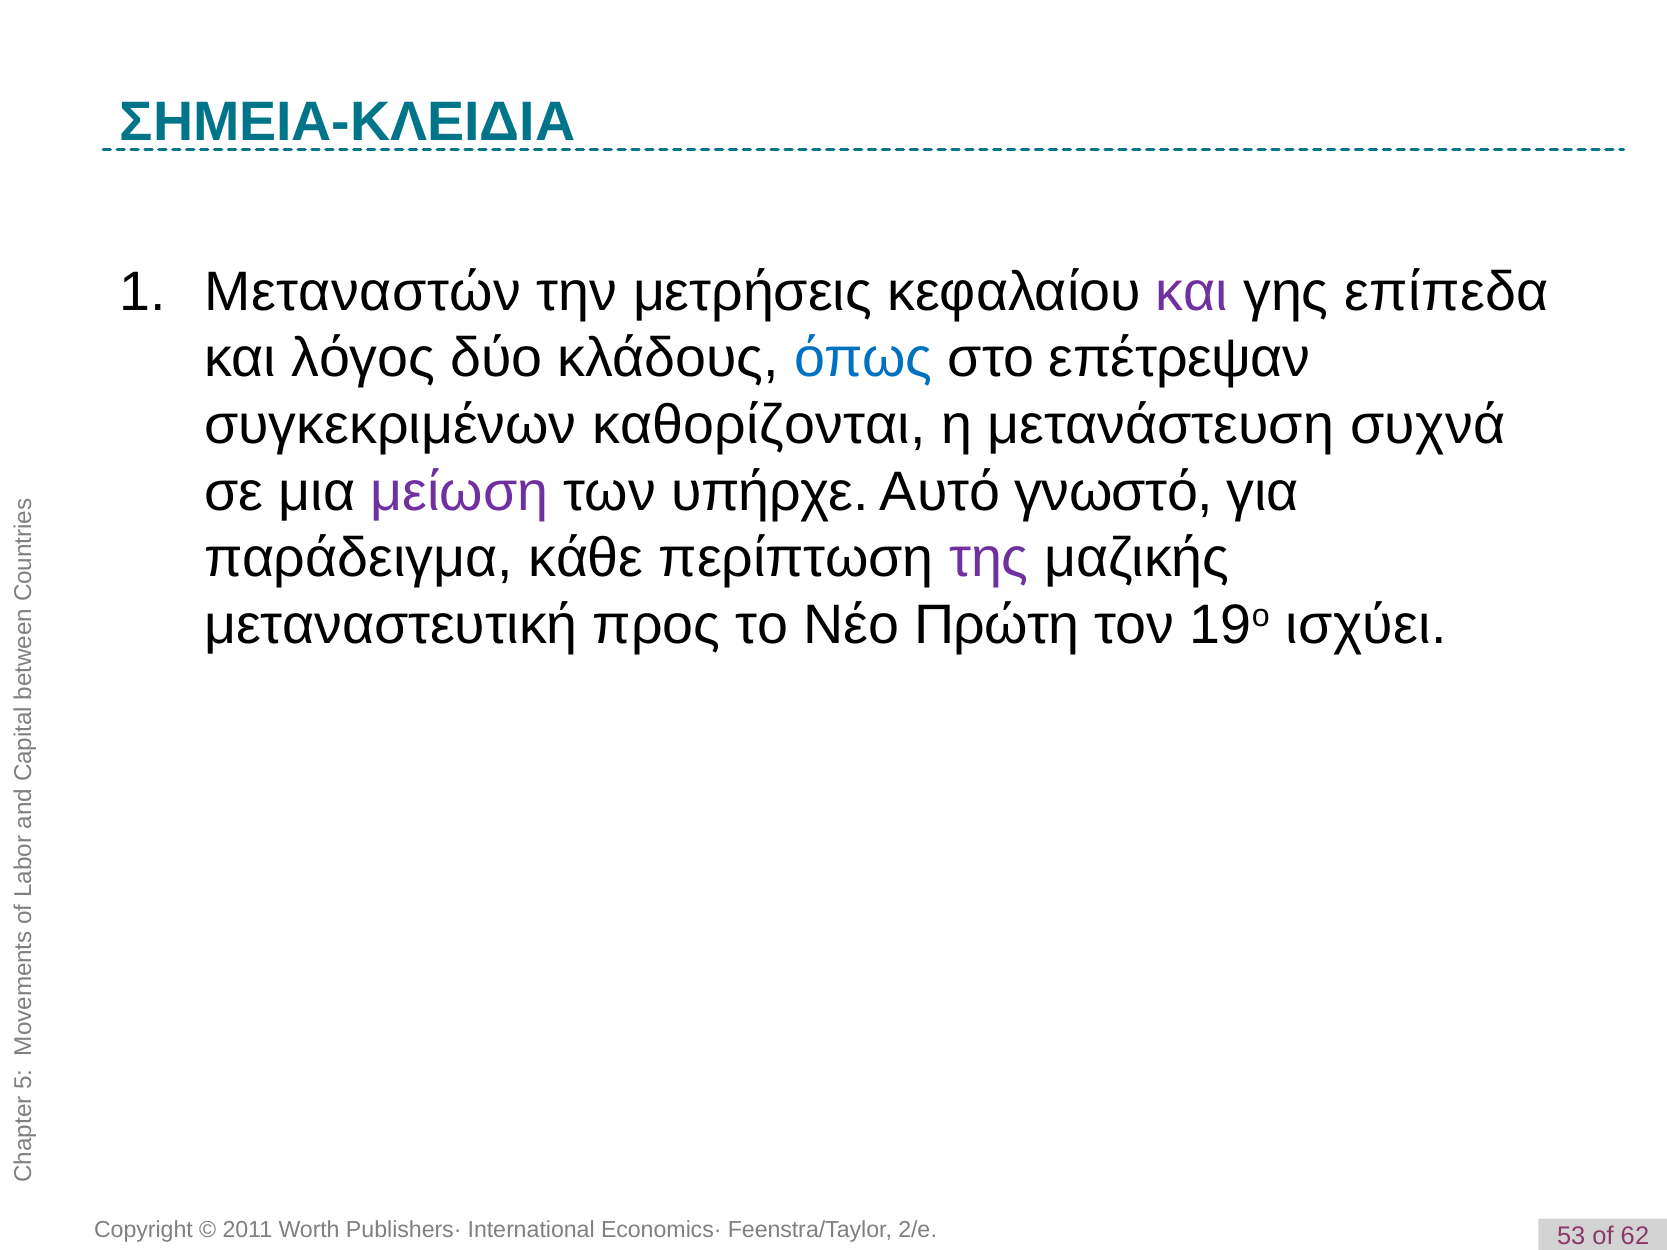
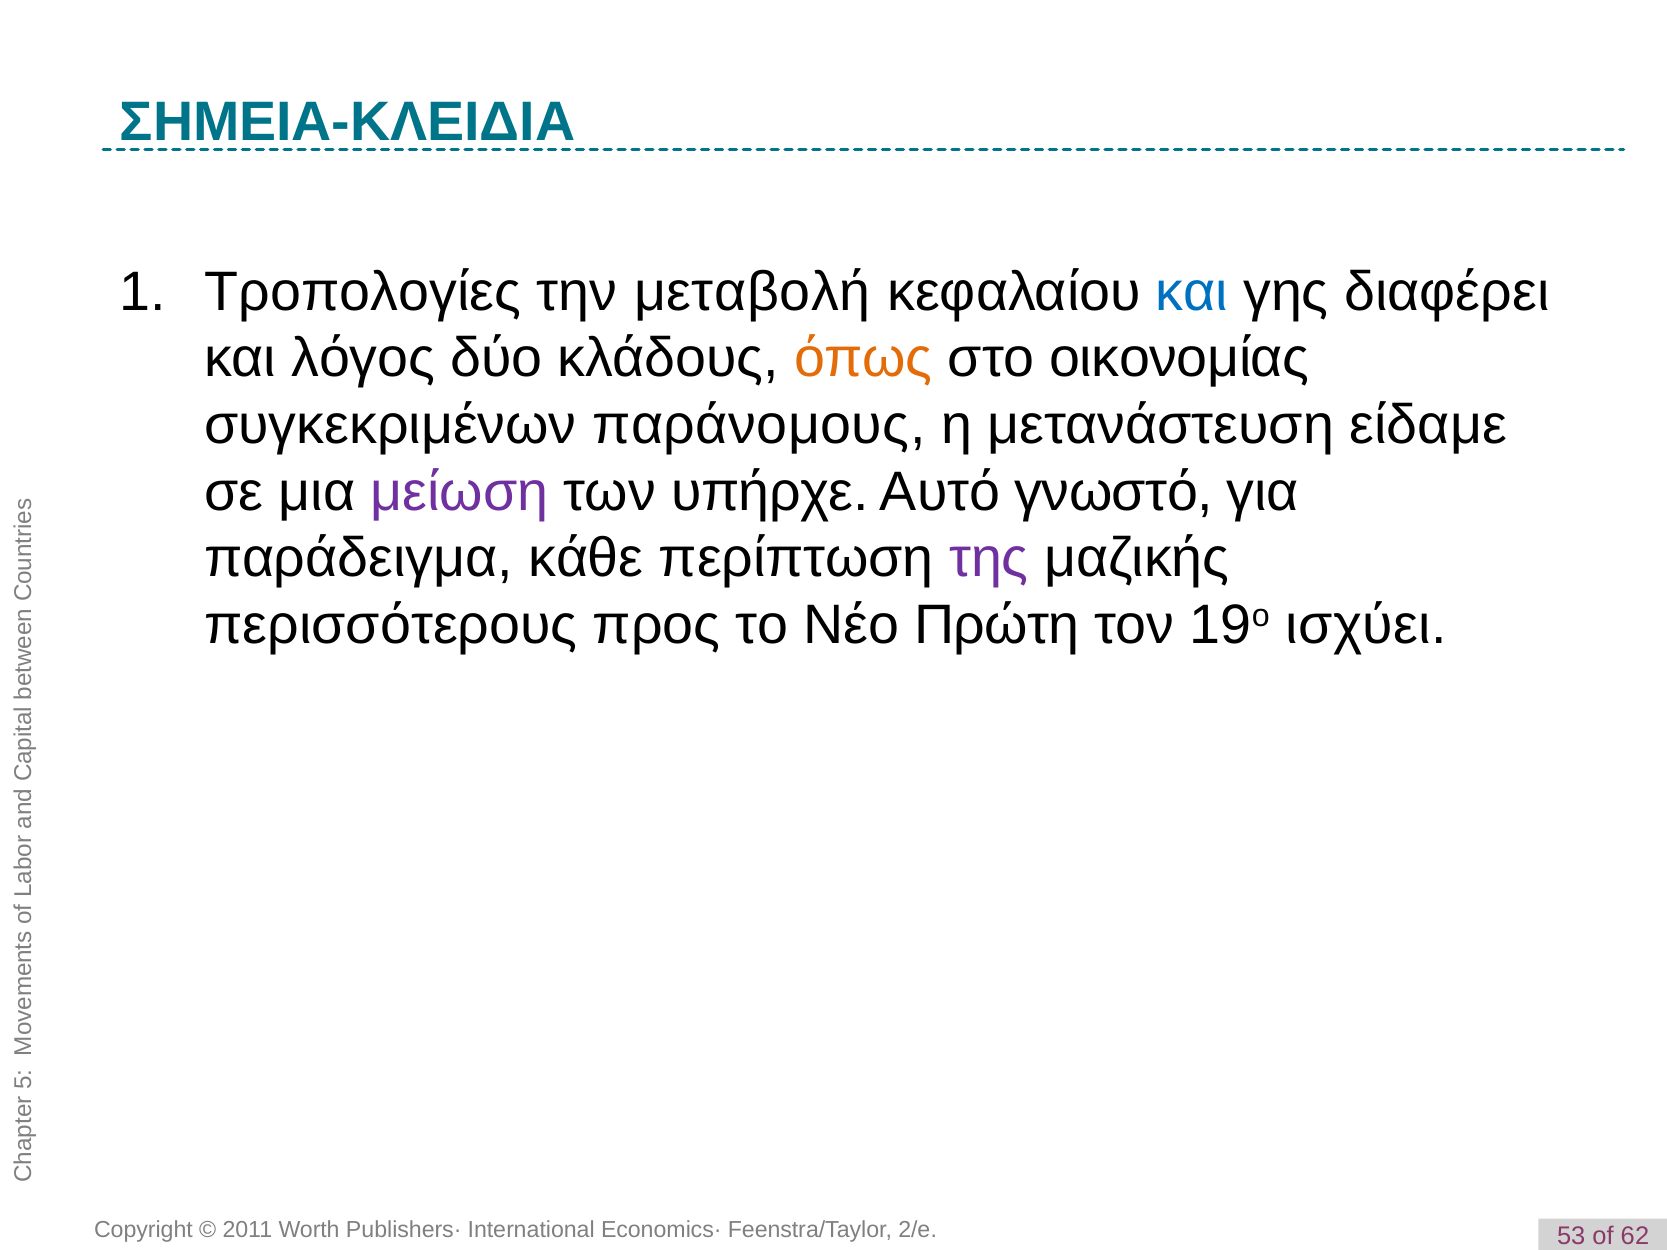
Μεταναστών: Μεταναστών -> Τροπολογίες (363, 292)
μετρήσεις: μετρήσεις -> μεταβολή (752, 292)
και colour: purple -> blue (1192, 292)
επίπεδα: επίπεδα -> διαφέρει (1447, 292)
όπως colour: blue -> orange (863, 358)
επέτρεψαν: επέτρεψαν -> οικονομίας (1179, 358)
καθορίζονται: καθορίζονται -> παράνομους (759, 425)
συχνά: συχνά -> είδαμε (1428, 425)
μεταναστευτική: μεταναστευτική -> περισσότερους (391, 625)
